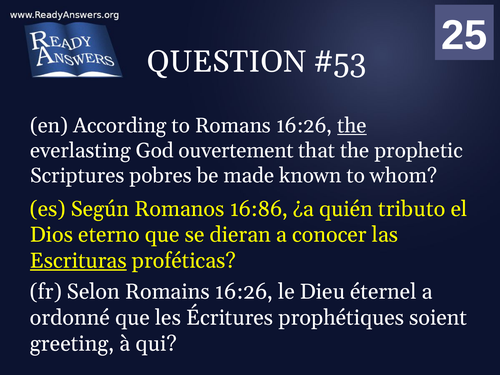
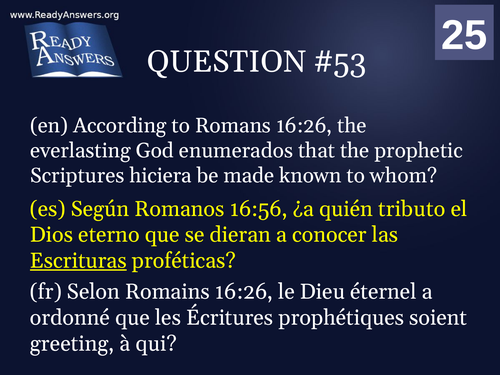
the underline: present -> none (352, 126)
ouvertement: ouvertement -> enumerados (236, 151)
pobres: pobres -> hiciera (161, 176)
16:86: 16:86 -> 16:56 (259, 209)
